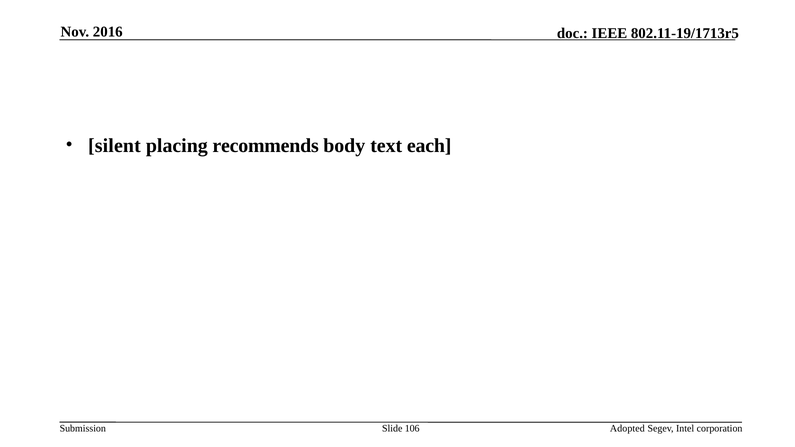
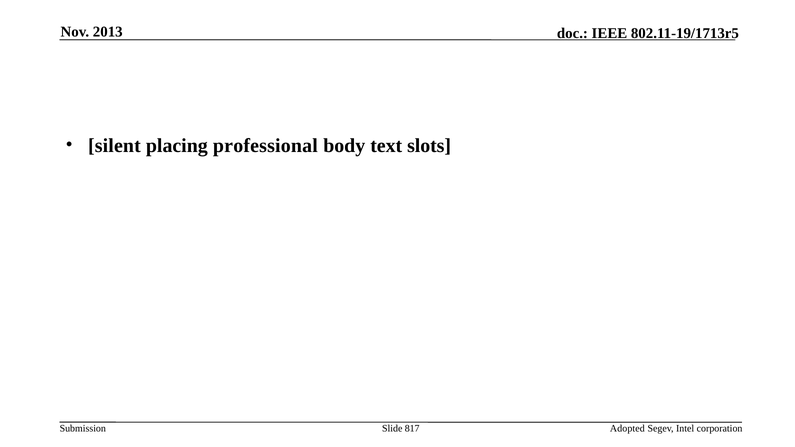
2016: 2016 -> 2013 (108, 32)
recommends: recommends -> professional (265, 146)
each: each -> slots (429, 146)
106: 106 -> 817 (412, 429)
